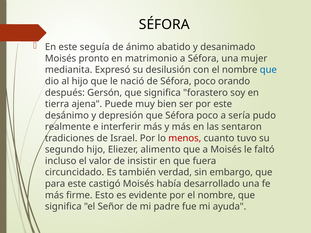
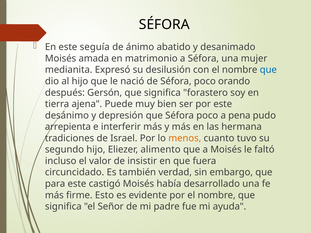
pronto: pronto -> amada (94, 59)
sería: sería -> pena (239, 116)
realmente: realmente -> arrepienta (68, 127)
sentaron: sentaron -> hermana (242, 127)
menos colour: red -> orange (185, 138)
